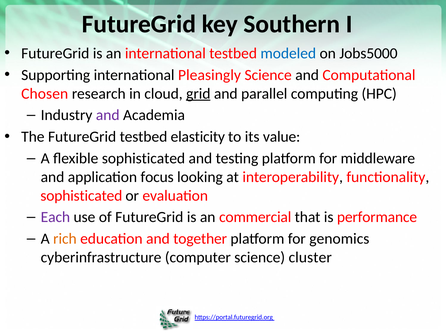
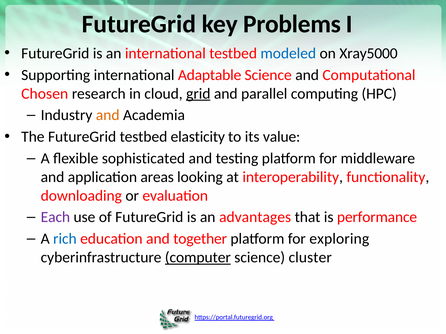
Southern: Southern -> Problems (292, 24)
Jobs5000: Jobs5000 -> Xray5000 (368, 53)
Pleasingly: Pleasingly -> Adaptable (210, 75)
and colour: purple -> orange (108, 115)
focus: focus -> areas (157, 177)
sophisticated: sophisticated -> downloading (81, 196)
commercial: commercial -> advantages (255, 218)
rich colour: orange -> blue (65, 239)
genomics: genomics -> exploring (339, 239)
computer underline: none -> present (198, 258)
